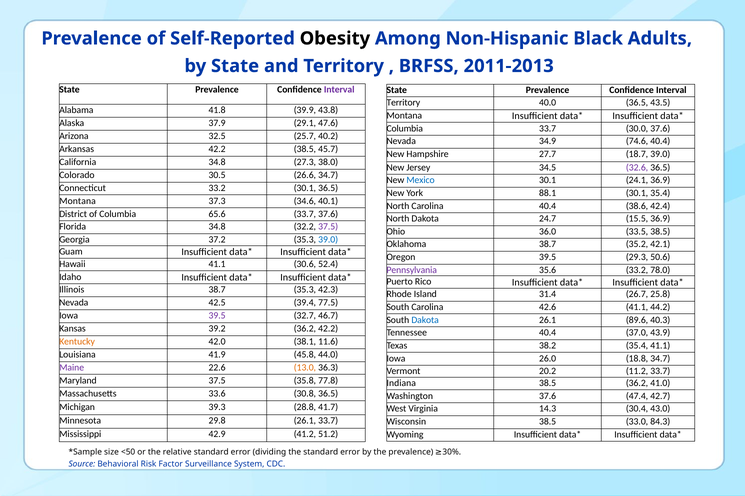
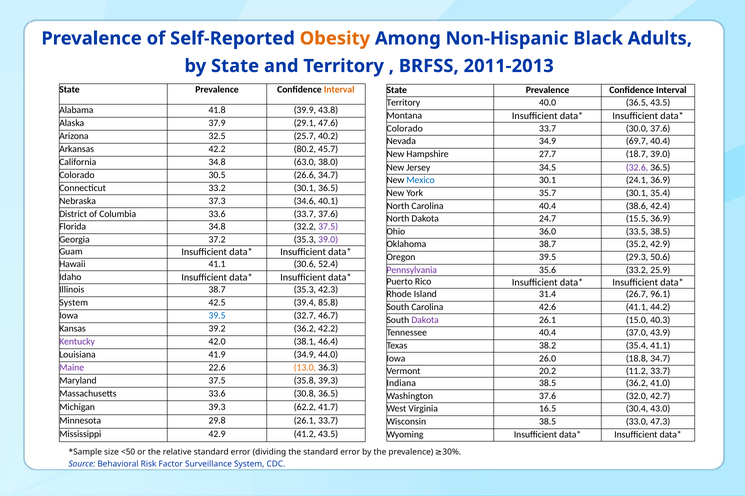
Obesity colour: black -> orange (335, 38)
Interval colour: purple -> orange (339, 90)
Columbia: Columbia -> Colorado (405, 129)
74.6: 74.6 -> 69.7 (637, 141)
42.2 38.5: 38.5 -> 80.2 (305, 149)
27.3: 27.3 -> 63.0 (305, 162)
88.1: 88.1 -> 35.7 (548, 193)
Montana: Montana -> Nebraska (78, 201)
Columbia 65.6: 65.6 -> 33.6 (217, 214)
39.0 colour: blue -> purple (328, 240)
35.2 42.1: 42.1 -> 42.9 (660, 245)
78.0: 78.0 -> 25.9 (660, 270)
25.8: 25.8 -> 96.1 (660, 295)
Nevada: Nevada -> System (74, 303)
77.5: 77.5 -> 85.8 (328, 303)
39.5 colour: purple -> blue (217, 316)
Dakota colour: blue -> purple (425, 320)
89.6: 89.6 -> 15.0 (637, 320)
Kentucky colour: orange -> purple (77, 342)
11.6: 11.6 -> 46.4 (328, 342)
41.9 45.8: 45.8 -> 34.9 (305, 355)
35.8 77.8: 77.8 -> 39.3 (328, 381)
47.4: 47.4 -> 32.0 (637, 396)
28.8: 28.8 -> 62.2 (305, 407)
14.3: 14.3 -> 16.5 (548, 409)
84.3: 84.3 -> 47.3 (660, 422)
41.2 51.2: 51.2 -> 43.5 (328, 435)
